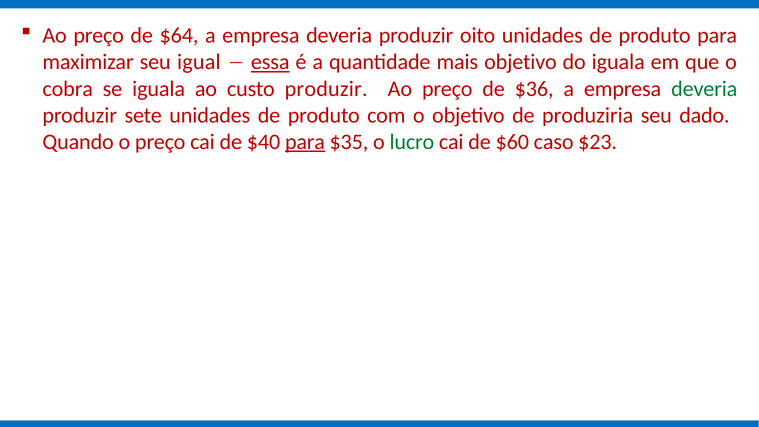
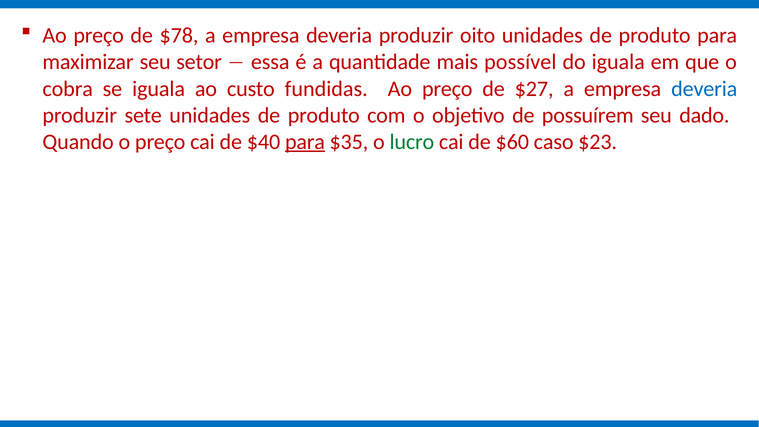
$64: $64 -> $78 (179, 36)
igual: igual -> setor (199, 62)
essa underline: present -> none (270, 62)
mais objetivo: objetivo -> possível (520, 62)
custo produzir: produzir -> fundidas (326, 89)
$36: $36 -> $27 (534, 89)
deveria colour: green -> blue (704, 89)
produziria: produziria -> possuírem (588, 115)
